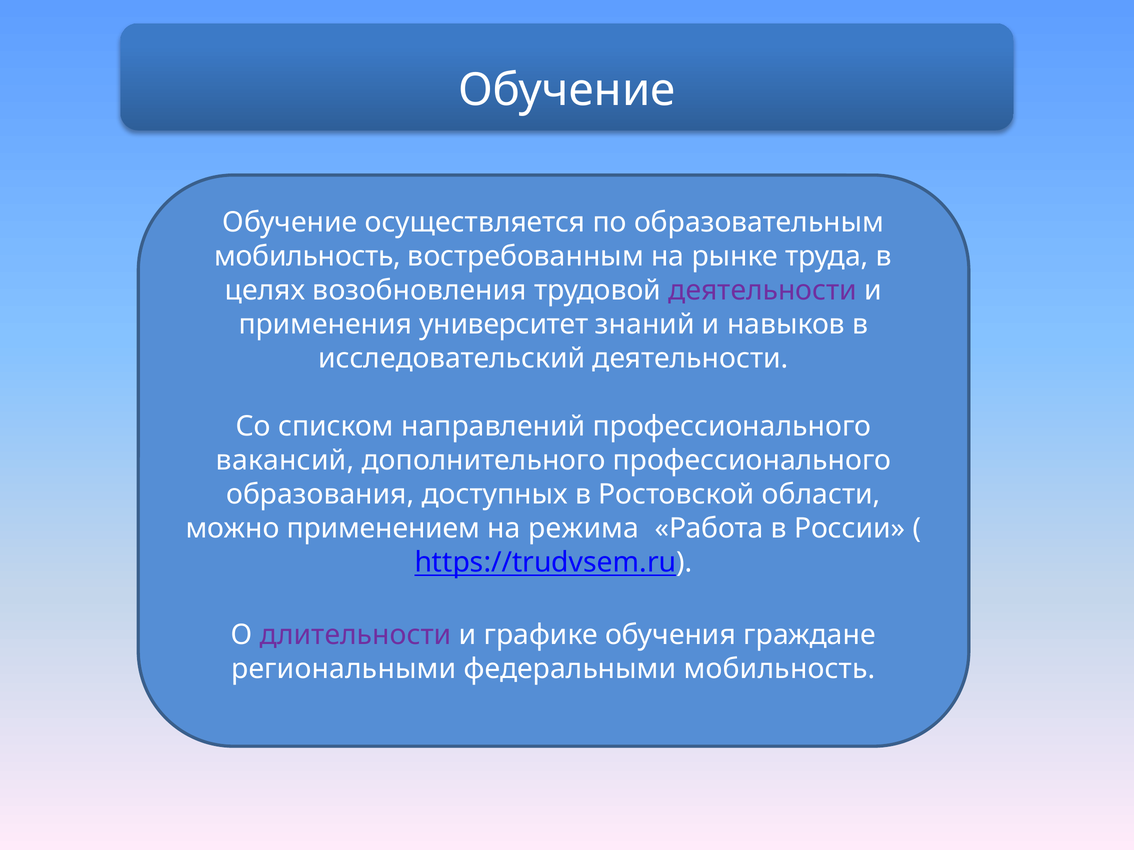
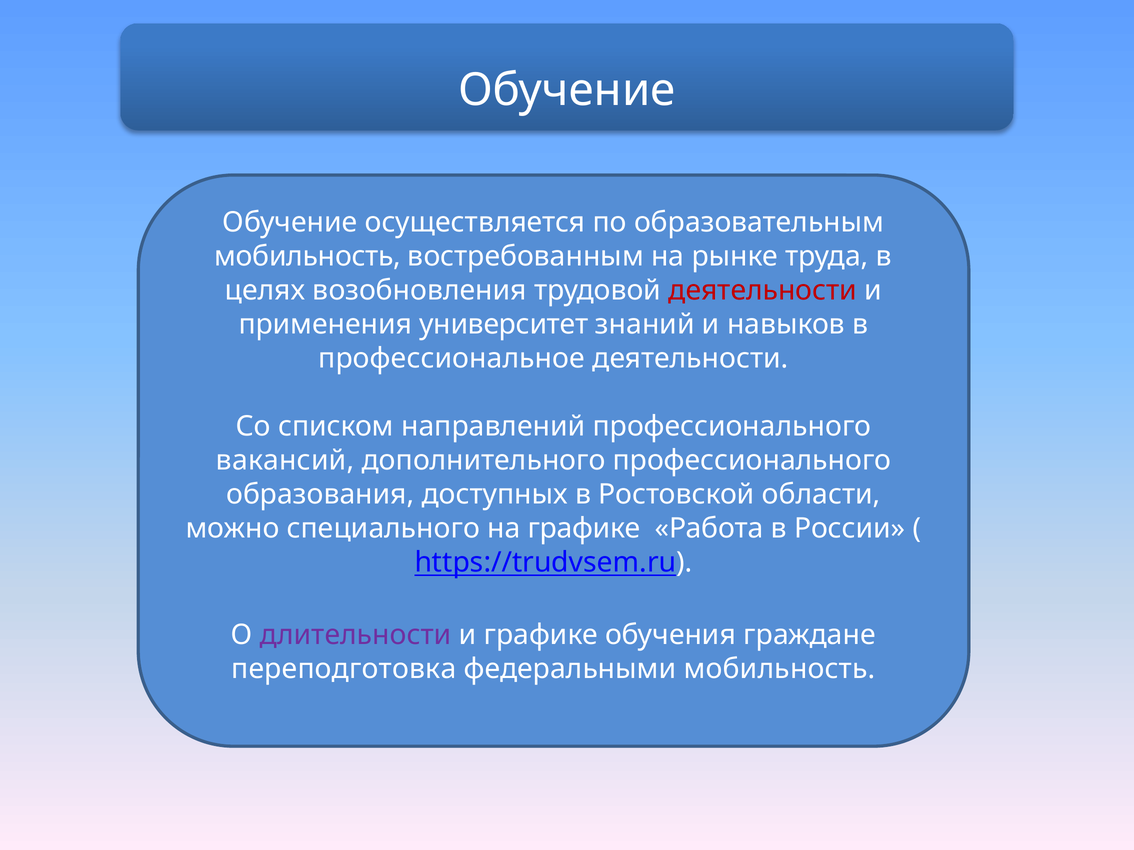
деятельности colour: purple -> red (763, 291)
исследовательский: исследовательский -> профессиональное (452, 359)
применением: применением -> специального (383, 529)
на режима: режима -> графике (584, 529)
региональными: региональными -> переподготовка (344, 669)
